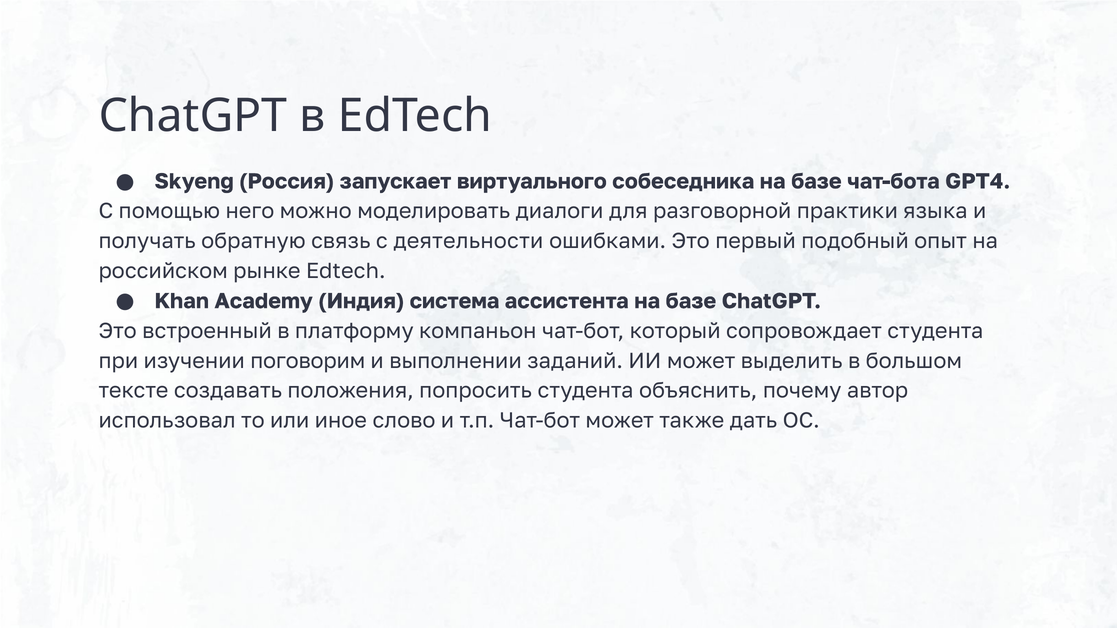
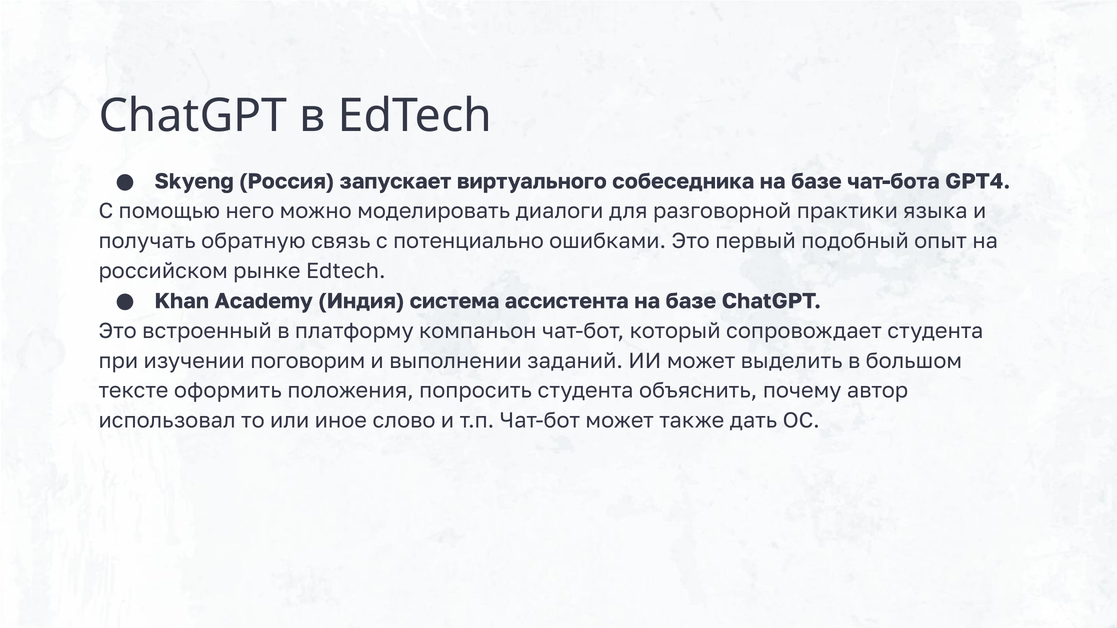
деятельности: деятельности -> потенциально (469, 241)
создавать: создавать -> оформить (228, 391)
